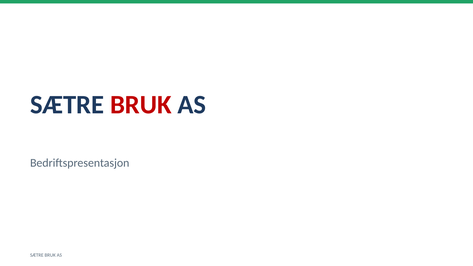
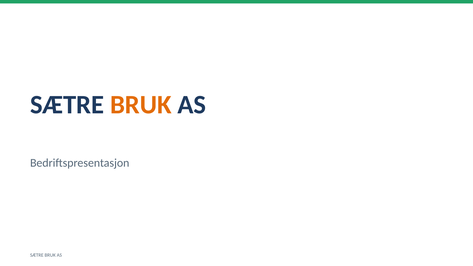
BRUK colour: red -> orange (141, 105)
